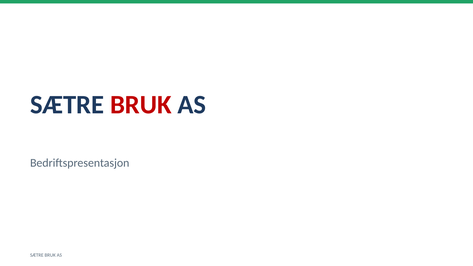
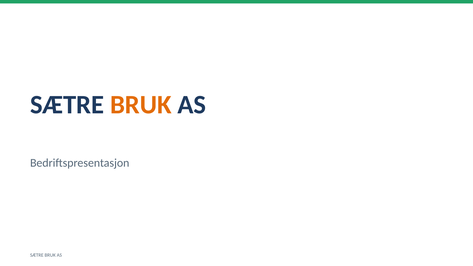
BRUK colour: red -> orange (141, 105)
